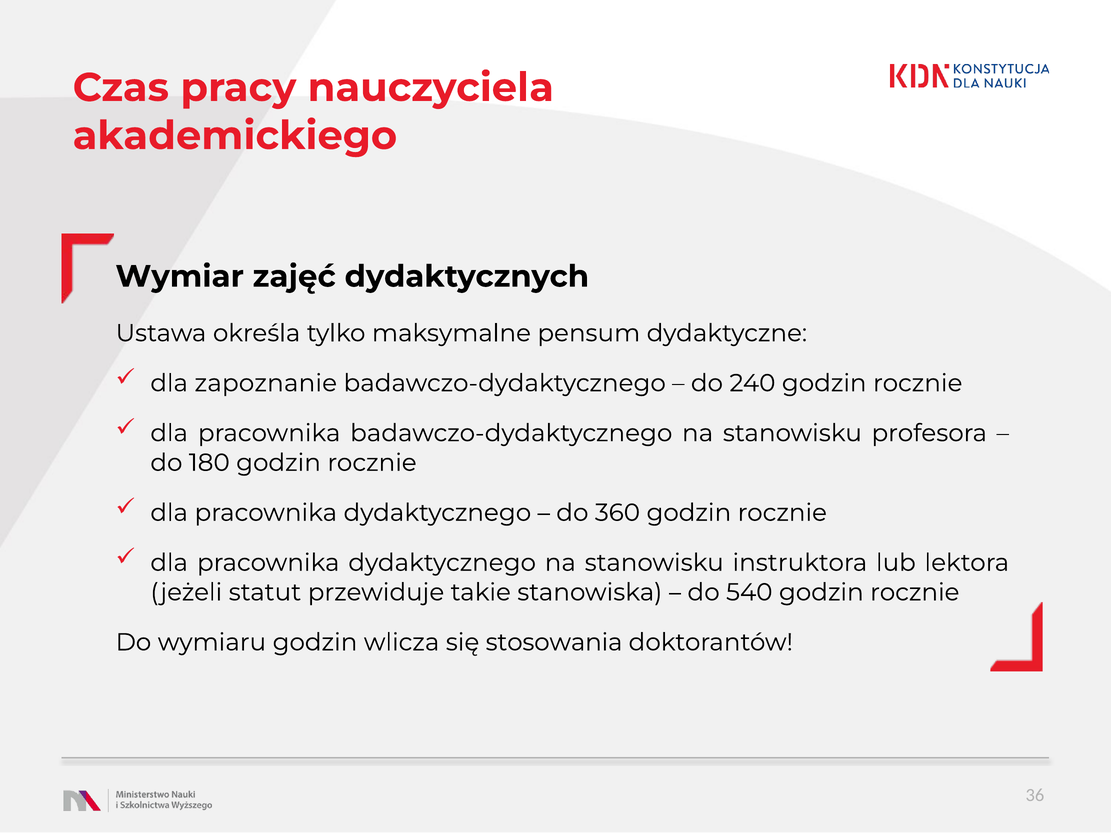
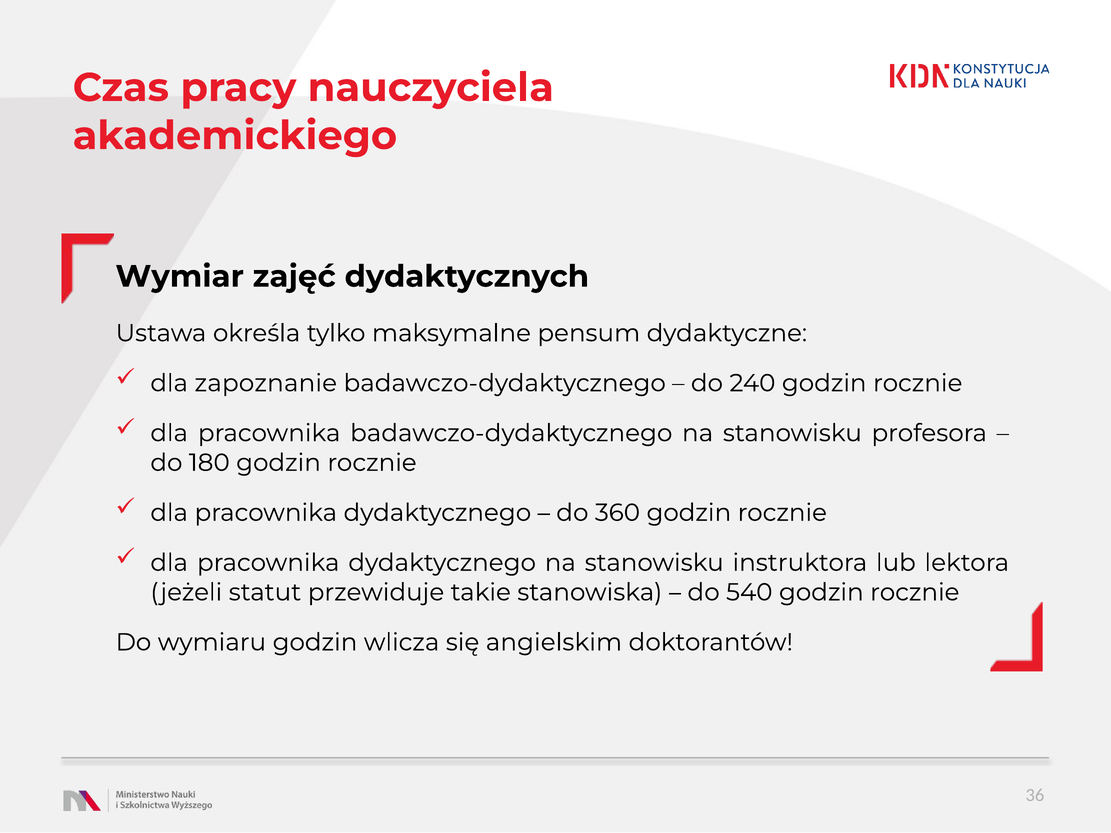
stosowania: stosowania -> angielskim (554, 642)
